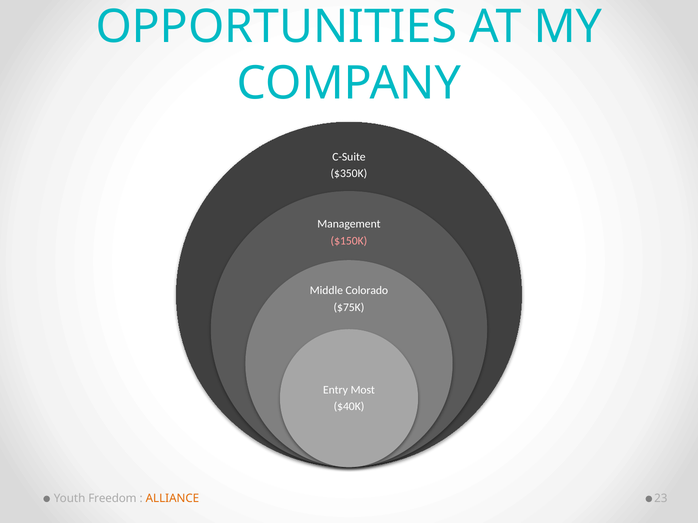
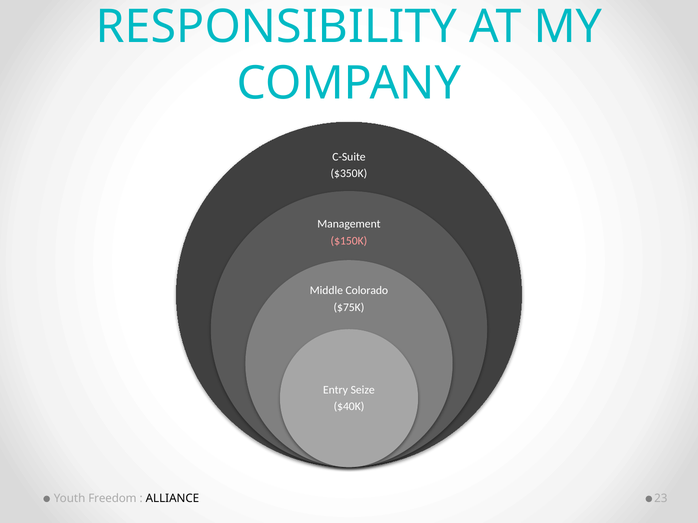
OPPORTUNITIES: OPPORTUNITIES -> RESPONSIBILITY (276, 27)
Most: Most -> Seize (363, 390)
ALLIANCE colour: orange -> black (172, 499)
